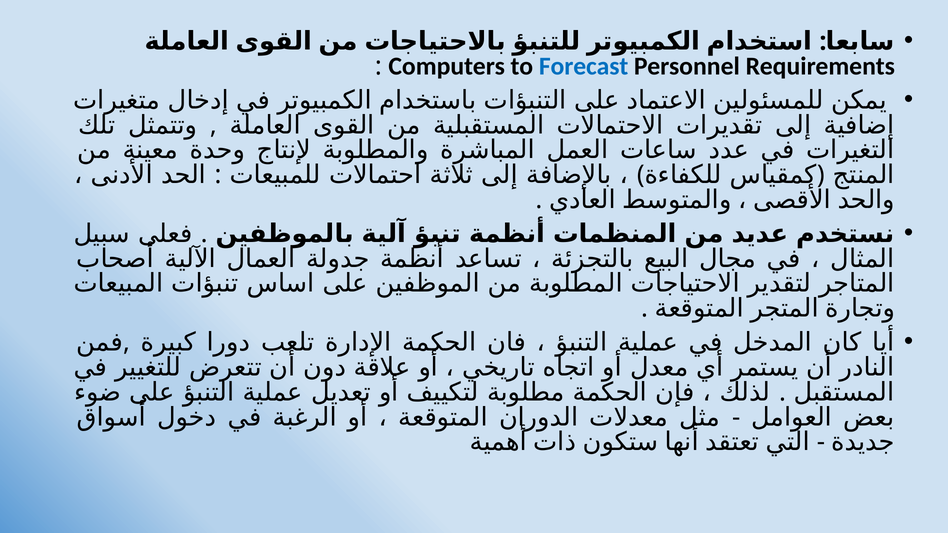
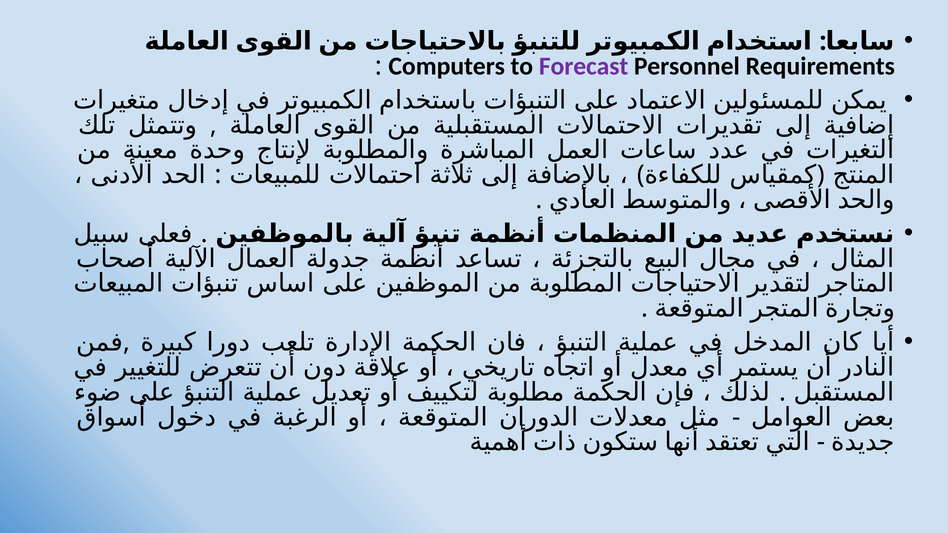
Forecast colour: blue -> purple (584, 66)
